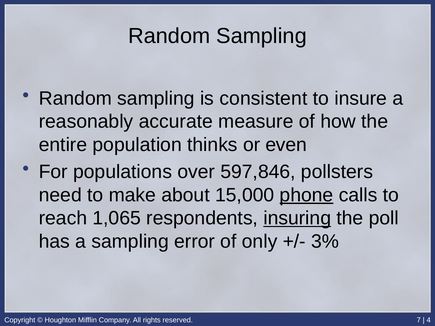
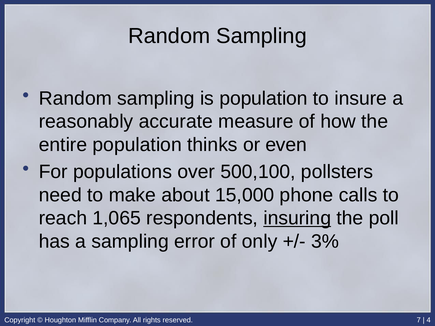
is consistent: consistent -> population (263, 98)
597,846: 597,846 -> 500,100 (258, 172)
phone underline: present -> none (307, 195)
